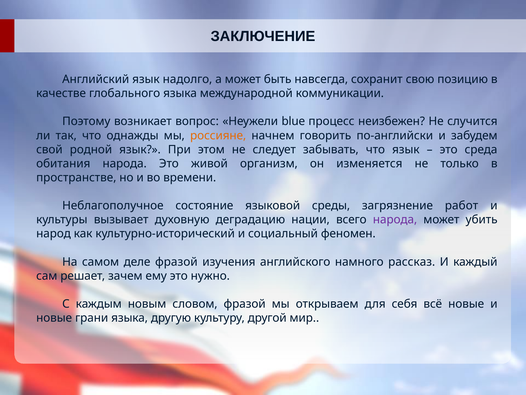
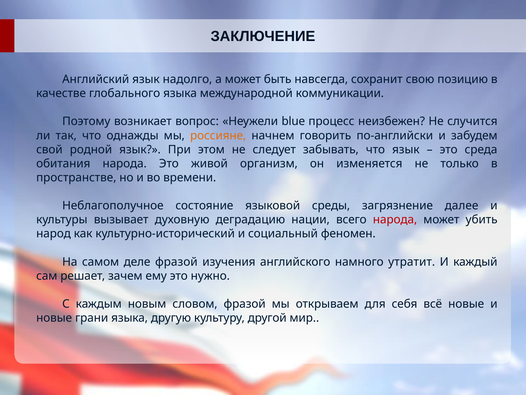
работ: работ -> далее (462, 205)
народа colour: purple -> red (395, 219)
рассказ: рассказ -> утратит (412, 261)
